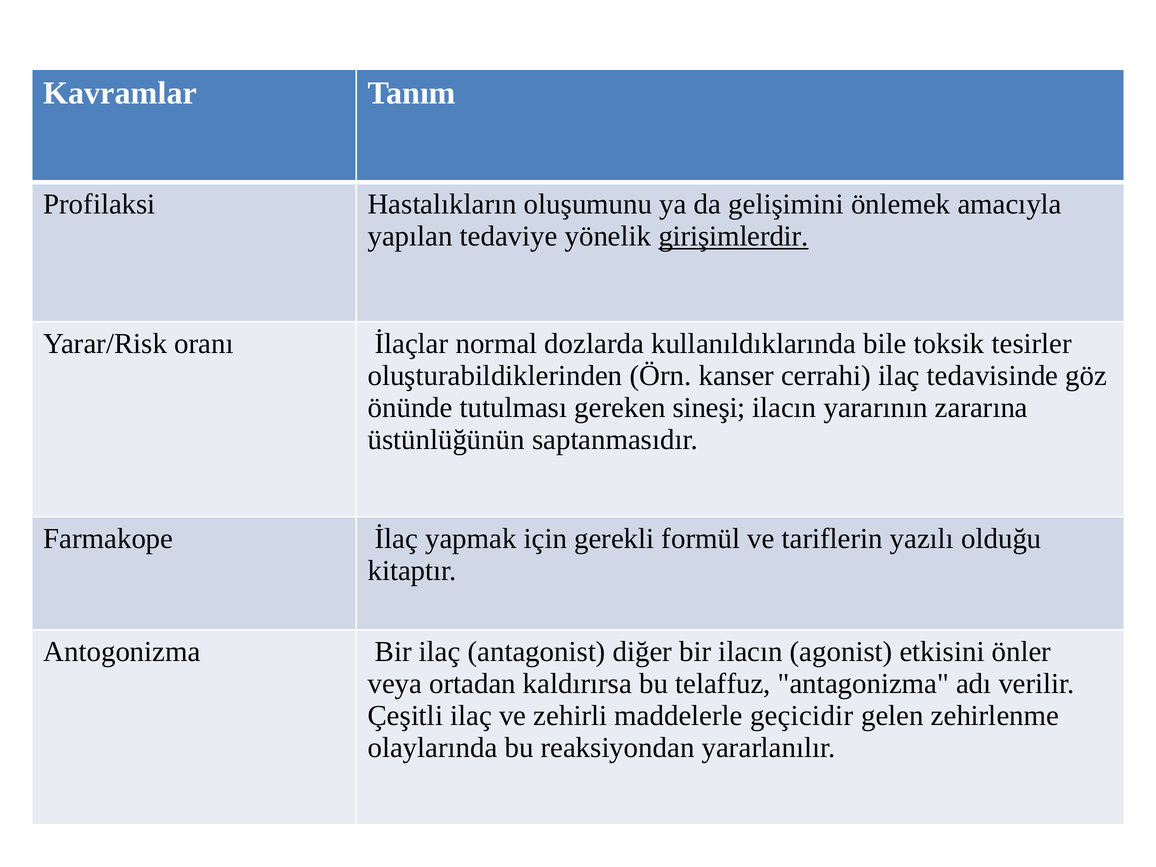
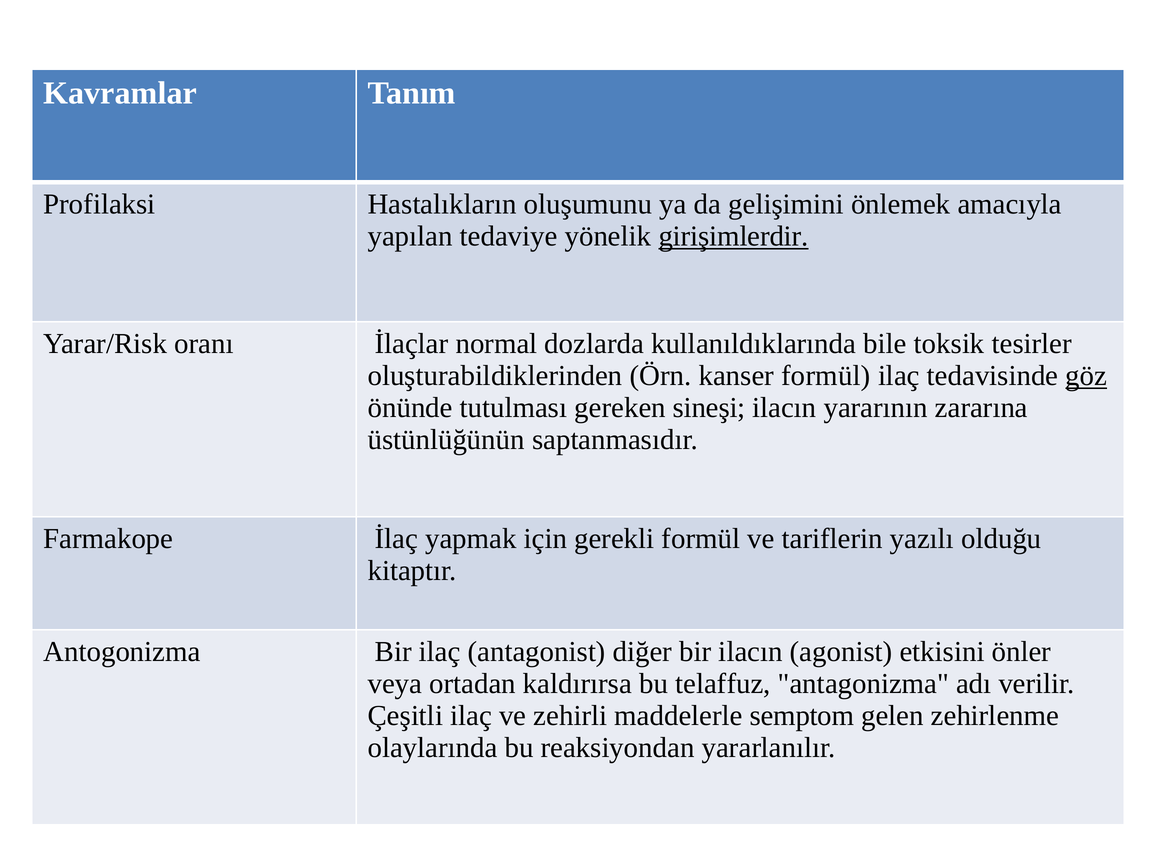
kanser cerrahi: cerrahi -> formül (826, 376)
göz underline: none -> present (1086, 376)
geçicidir: geçicidir -> semptom (802, 716)
